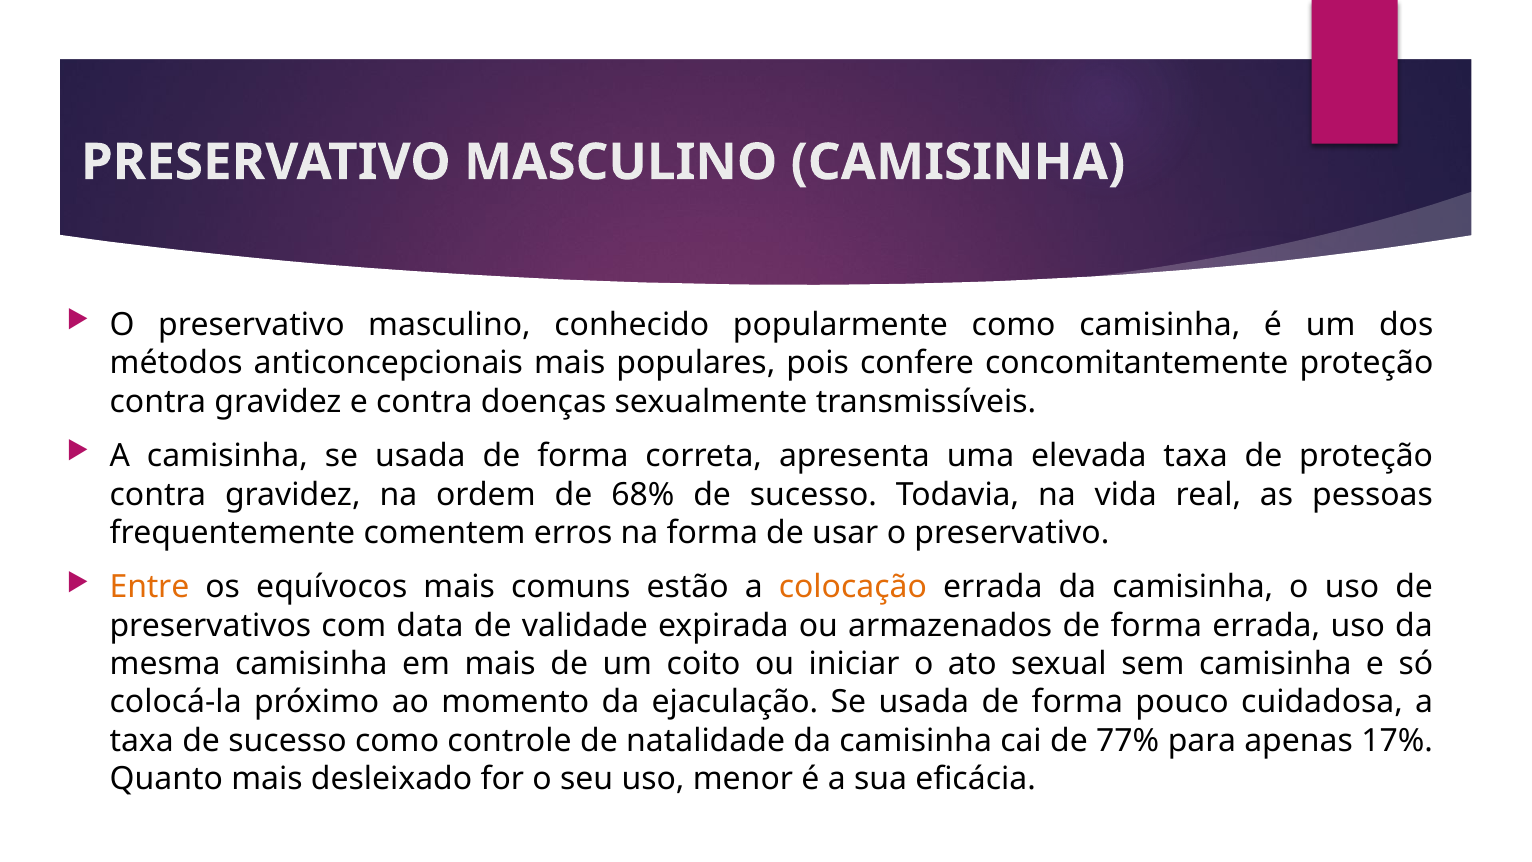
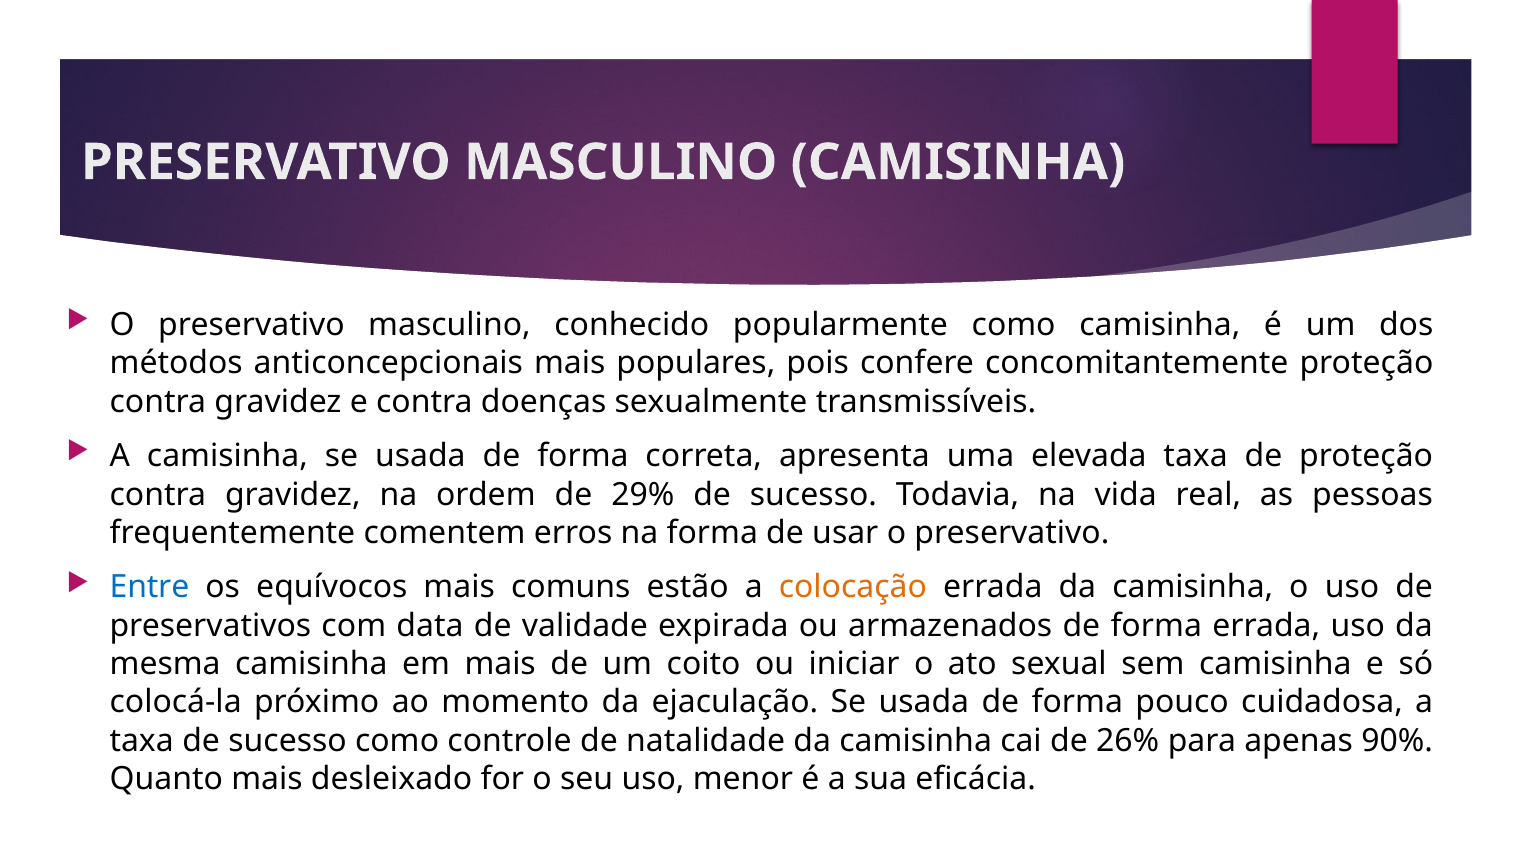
68%: 68% -> 29% (643, 494)
Entre colour: orange -> blue (149, 587)
77%: 77% -> 26% (1128, 741)
17%: 17% -> 90% (1397, 741)
